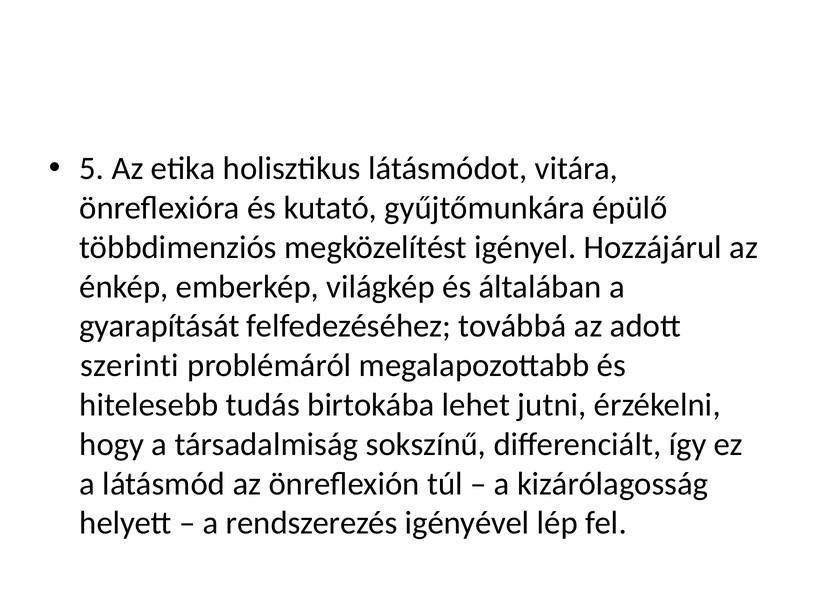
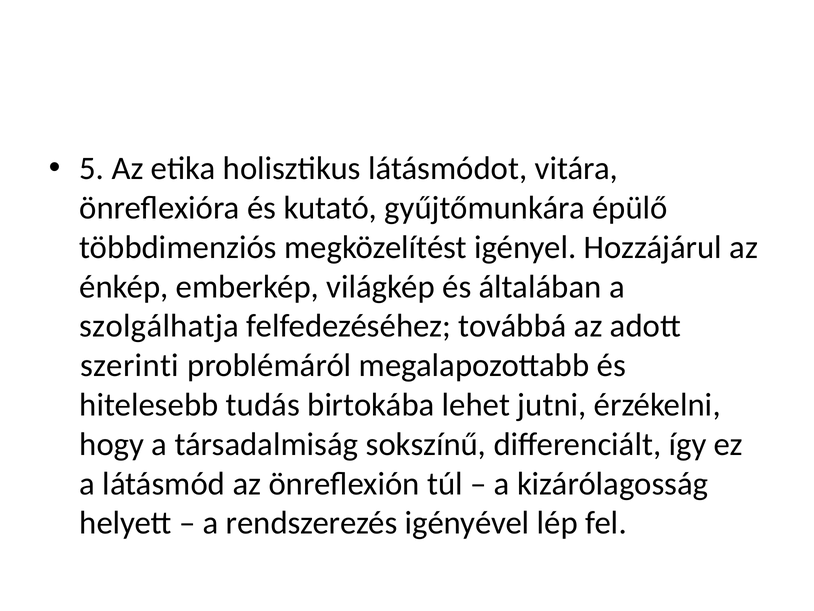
gyarapítását: gyarapítását -> szolgálhatja (159, 326)
